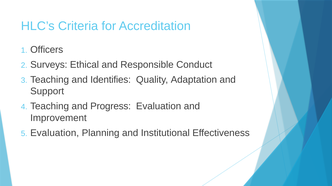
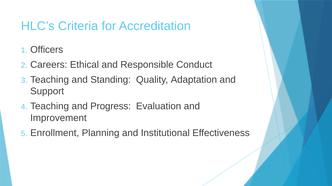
Surveys: Surveys -> Careers (49, 65)
Identifies: Identifies -> Standing (111, 80)
Evaluation: Evaluation -> Enrollment (55, 133)
